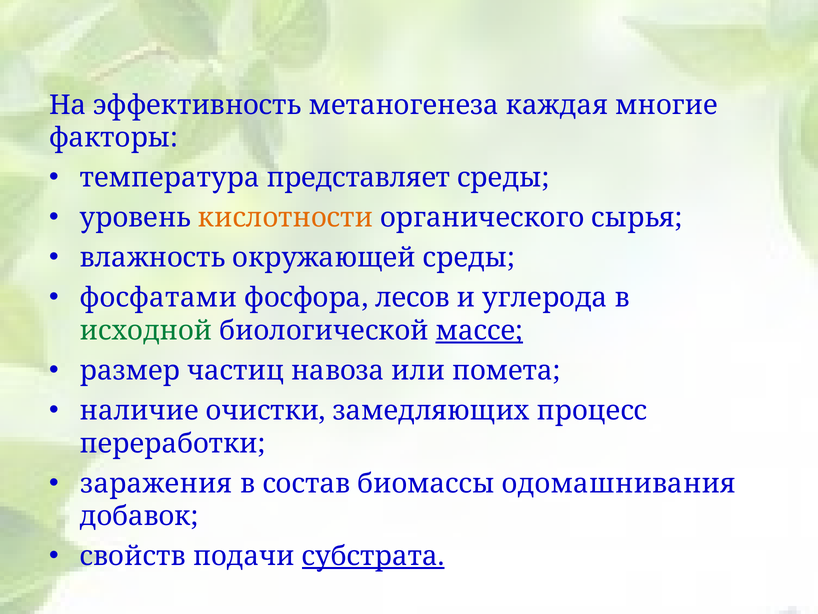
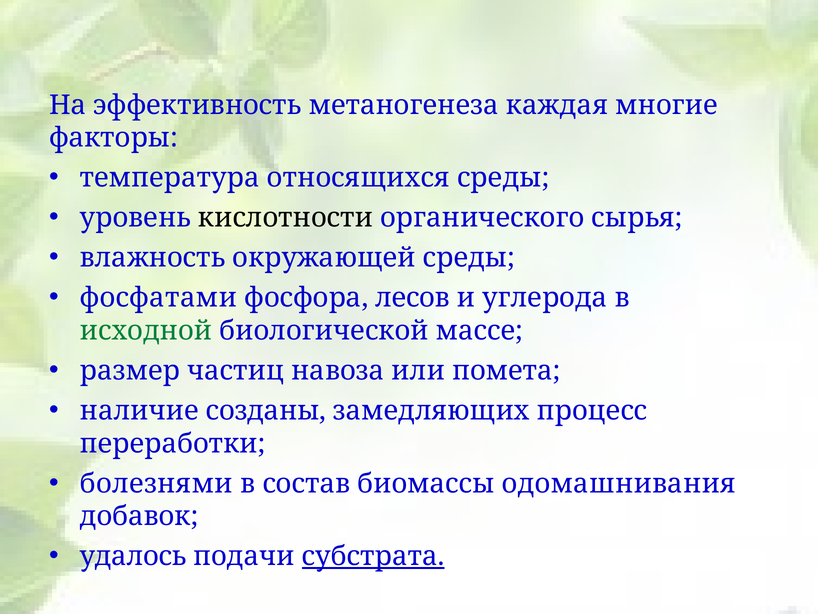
представляет: представляет -> относящихся (358, 178)
кислотности colour: orange -> black (286, 218)
массе underline: present -> none (479, 330)
очистки: очистки -> созданы (266, 410)
заражения: заражения -> болезнями (156, 483)
свойств: свойств -> удалось (133, 556)
